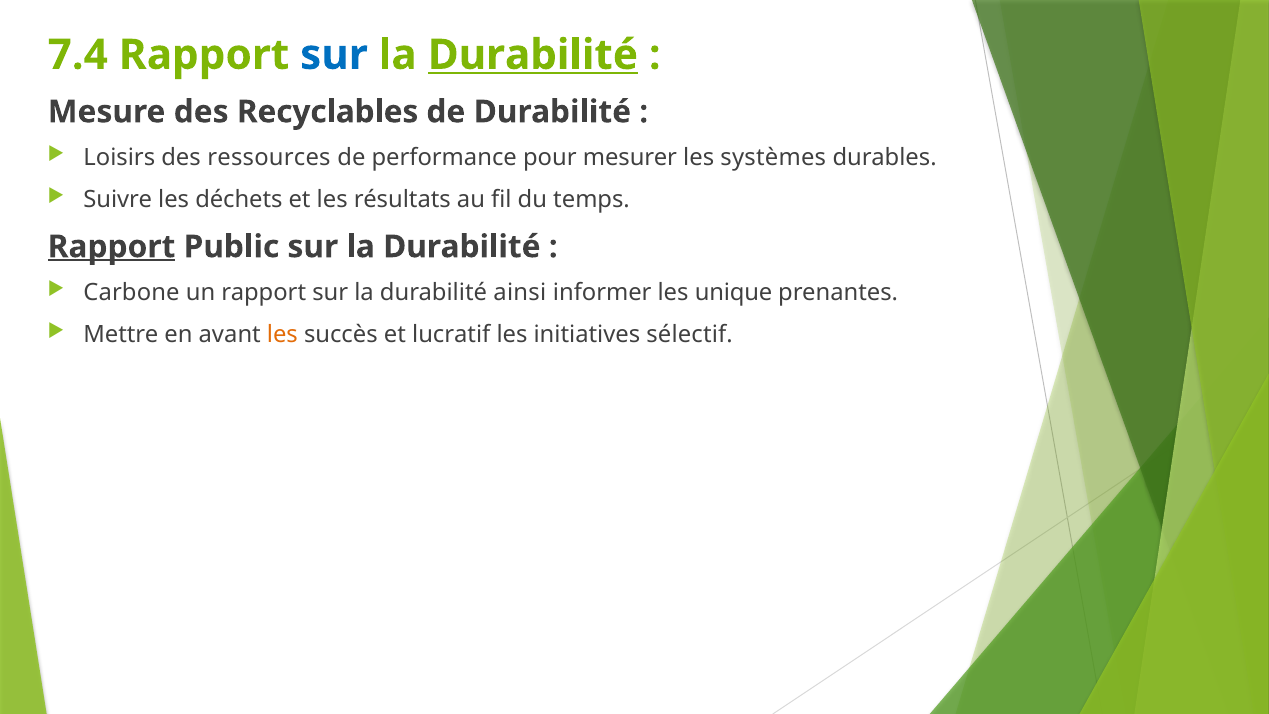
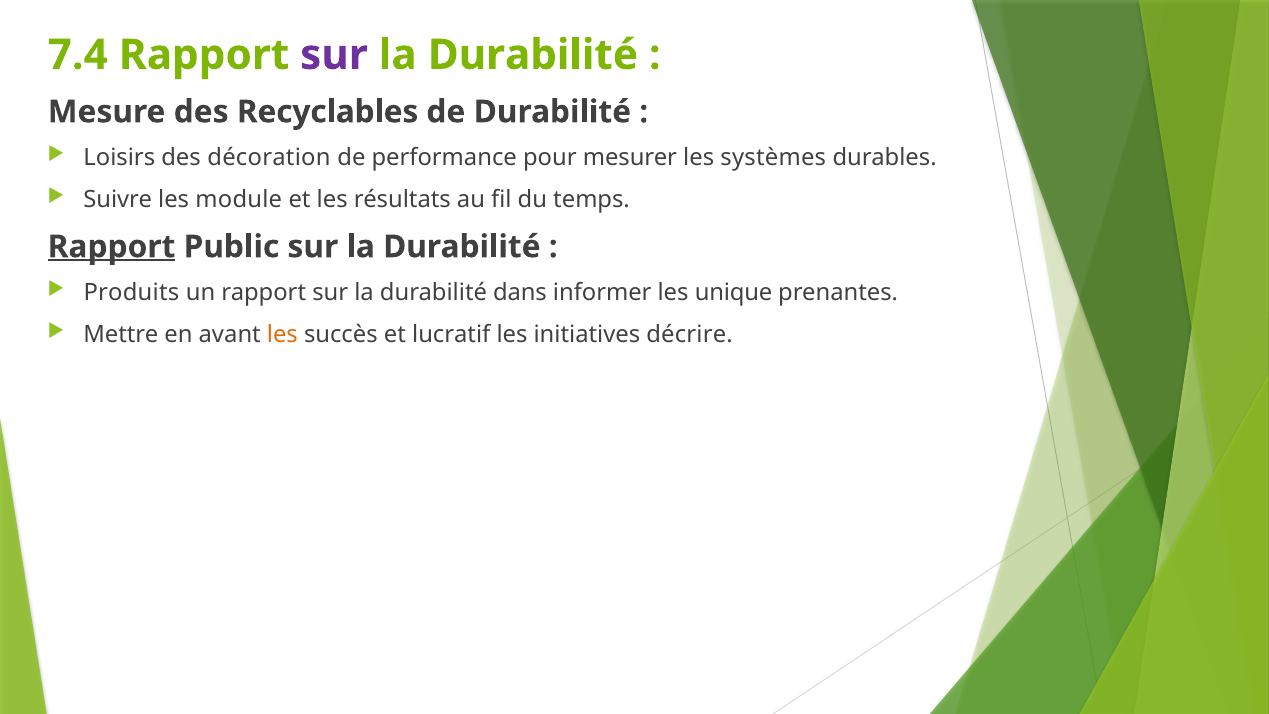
sur colour: blue -> purple (334, 55)
Durabilité underline: present -> none (533, 55)
ressources: ressources -> décoration (269, 158)
déchets: déchets -> module (239, 200)
Carbone: Carbone -> Produits (131, 293)
ainsi: ainsi -> dans (520, 293)
sélectif: sélectif -> décrire (690, 334)
